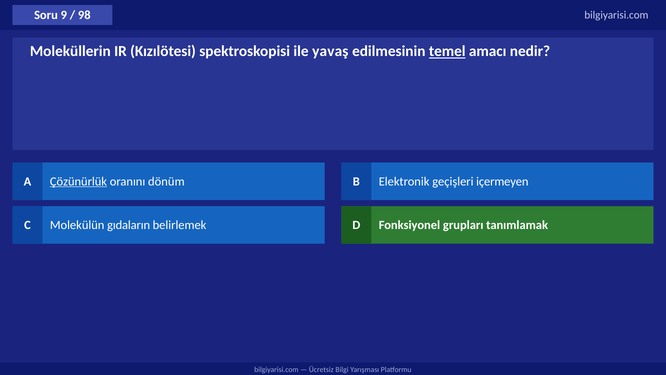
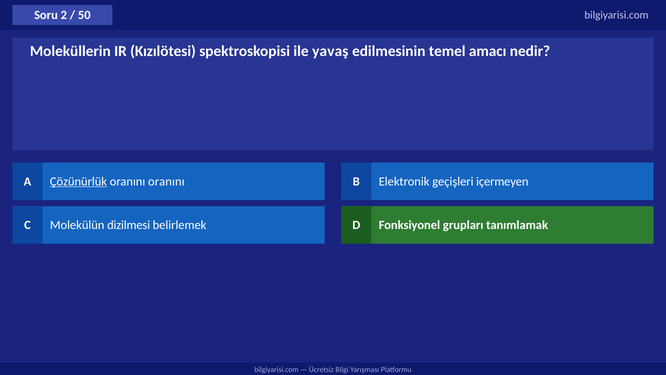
9: 9 -> 2 (64, 15)
98: 98 -> 50 (84, 15)
temel underline: present -> none (447, 51)
oranını dönüm: dönüm -> oranını (166, 181)
gıdaların: gıdaların -> dizilmesi (129, 225)
